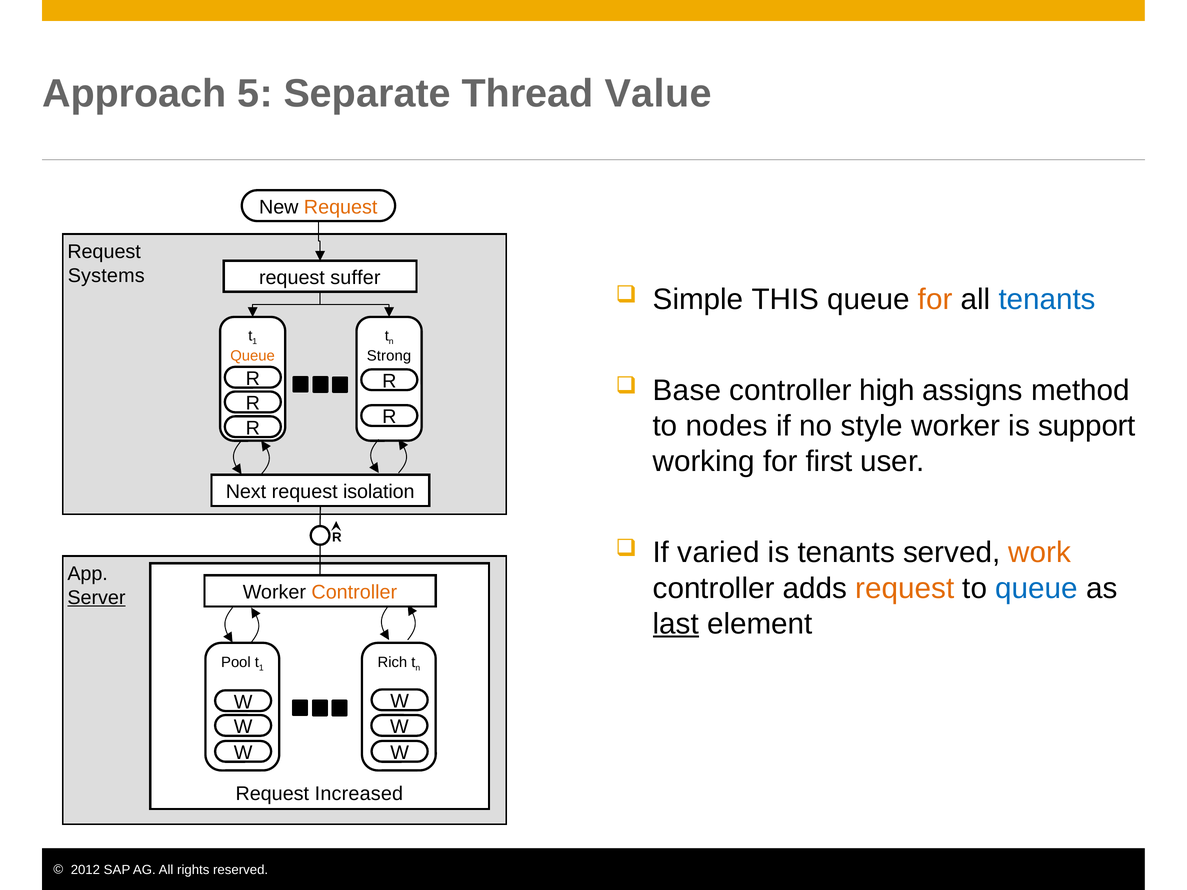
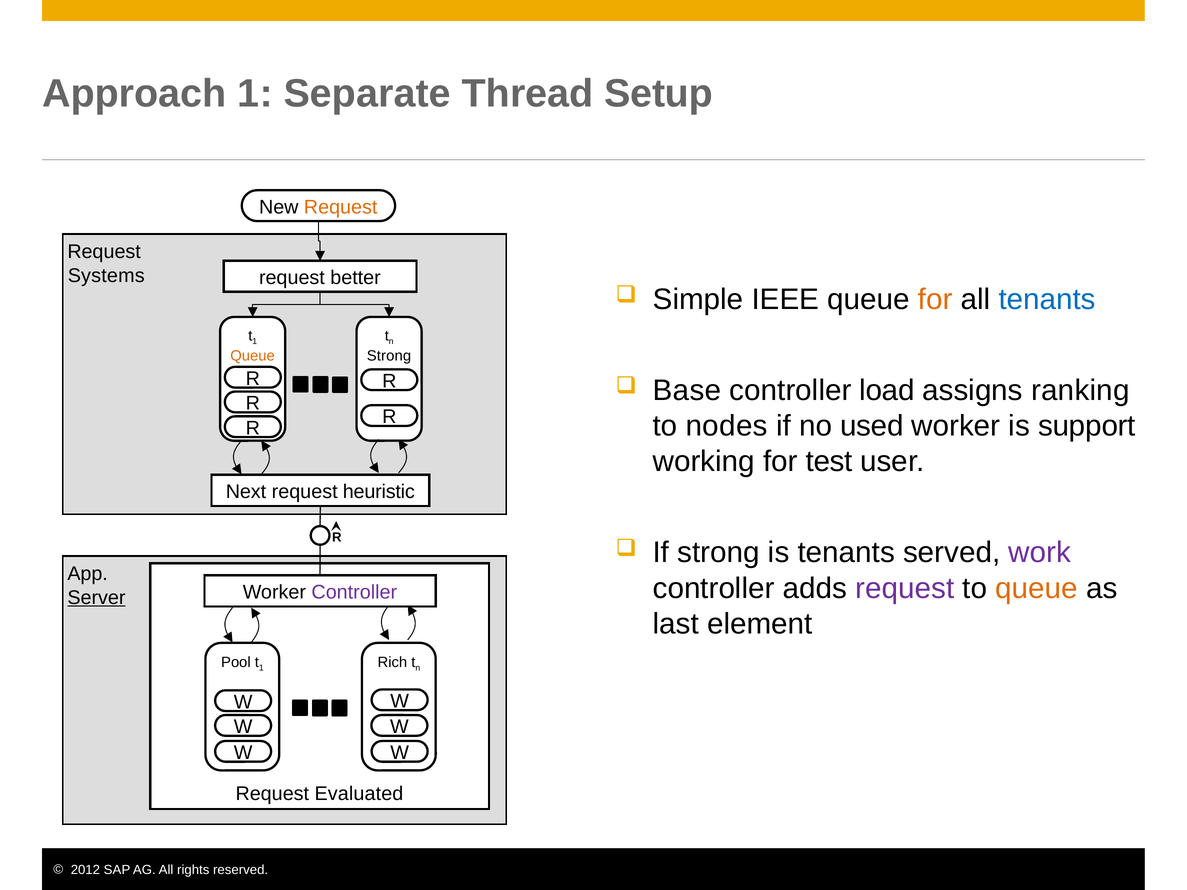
Approach 5: 5 -> 1 (255, 94)
Value: Value -> Setup (659, 94)
suffer: suffer -> better (356, 278)
THIS: THIS -> IEEE (785, 300)
high: high -> load (887, 391)
method: method -> ranking (1080, 391)
style: style -> used (872, 426)
first: first -> test (829, 462)
isolation: isolation -> heuristic (379, 492)
If varied: varied -> strong (719, 553)
work colour: orange -> purple (1040, 553)
request colour: orange -> purple (905, 588)
queue colour: blue -> orange (1037, 588)
Controller colour: orange -> purple (354, 592)
last underline: present -> none (676, 624)
Increased: Increased -> Evaluated (359, 794)
